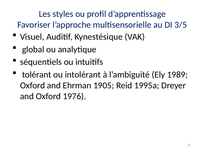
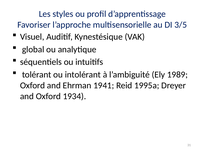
1905: 1905 -> 1941 (104, 86)
1976: 1976 -> 1934 (74, 96)
